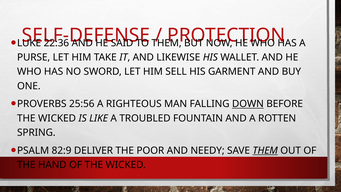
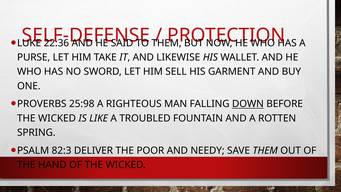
25:56: 25:56 -> 25:98 (82, 104)
82:9: 82:9 -> 82:3 (62, 150)
THEM underline: present -> none (265, 150)
